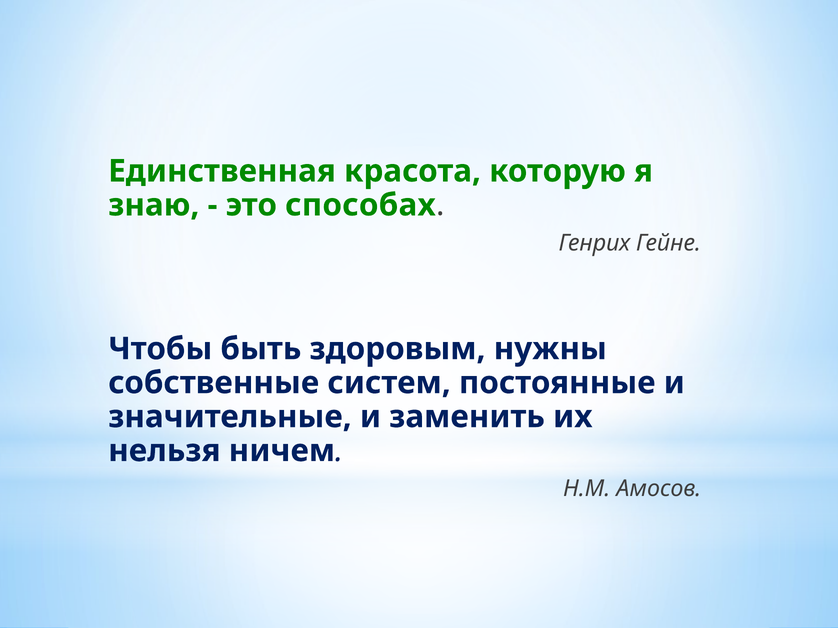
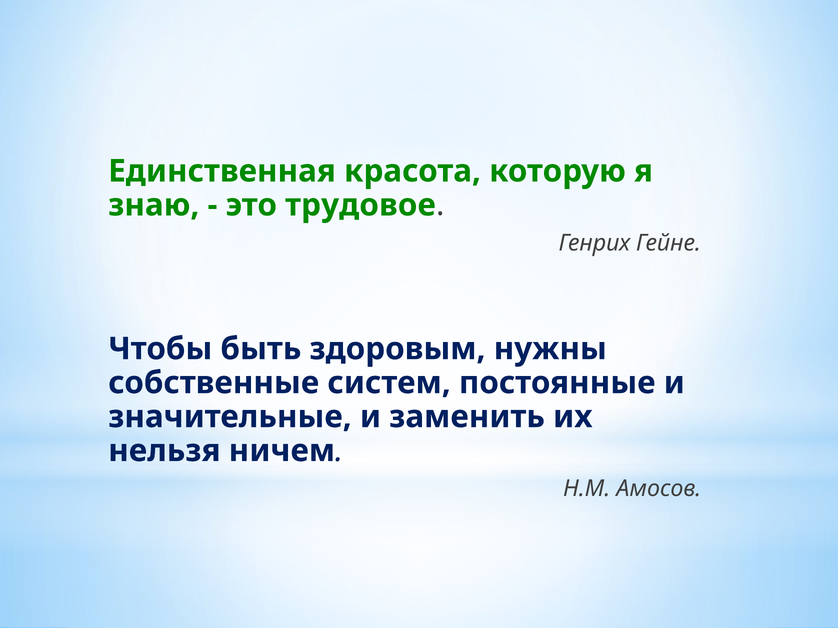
способах: способах -> трудовое (360, 205)
